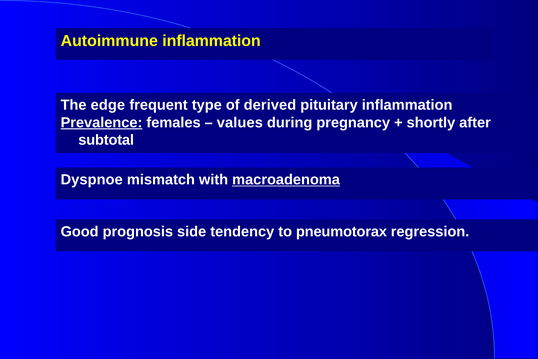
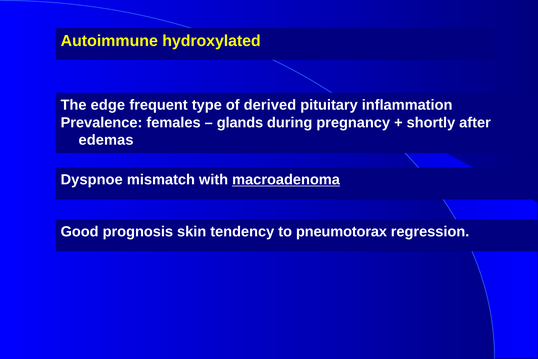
Autoimmune inflammation: inflammation -> hydroxylated (212, 41)
Prevalence underline: present -> none (101, 122)
values: values -> glands (240, 122)
subtotal: subtotal -> edemas (106, 140)
side: side -> skin (192, 231)
